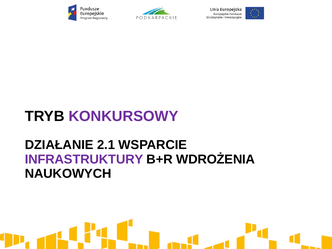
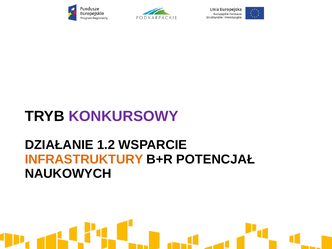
2.1: 2.1 -> 1.2 (106, 145)
INFRASTRUKTURY colour: purple -> orange (84, 159)
WDROŻENIA: WDROŻENIA -> POTENCJAŁ (216, 159)
